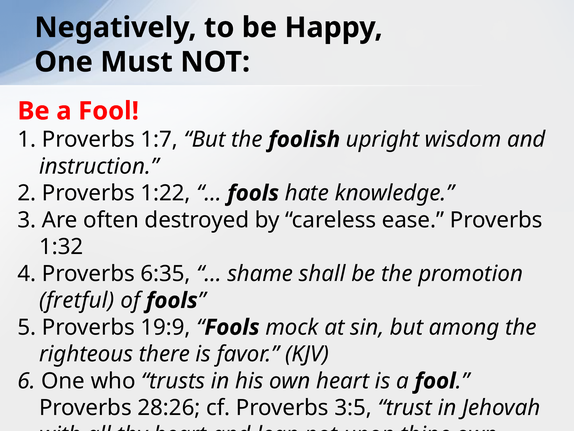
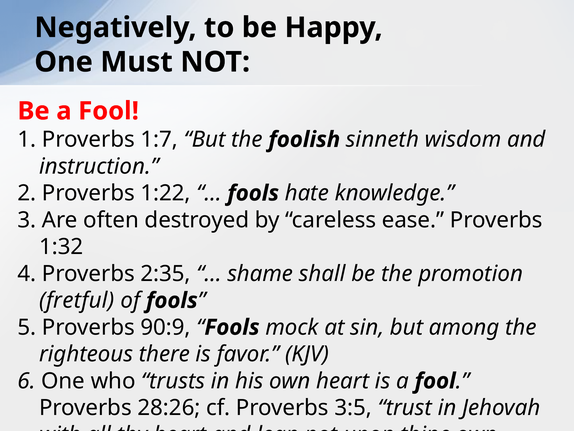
upright: upright -> sinneth (382, 139)
6:35: 6:35 -> 2:35 (166, 273)
19:9: 19:9 -> 90:9 (166, 327)
